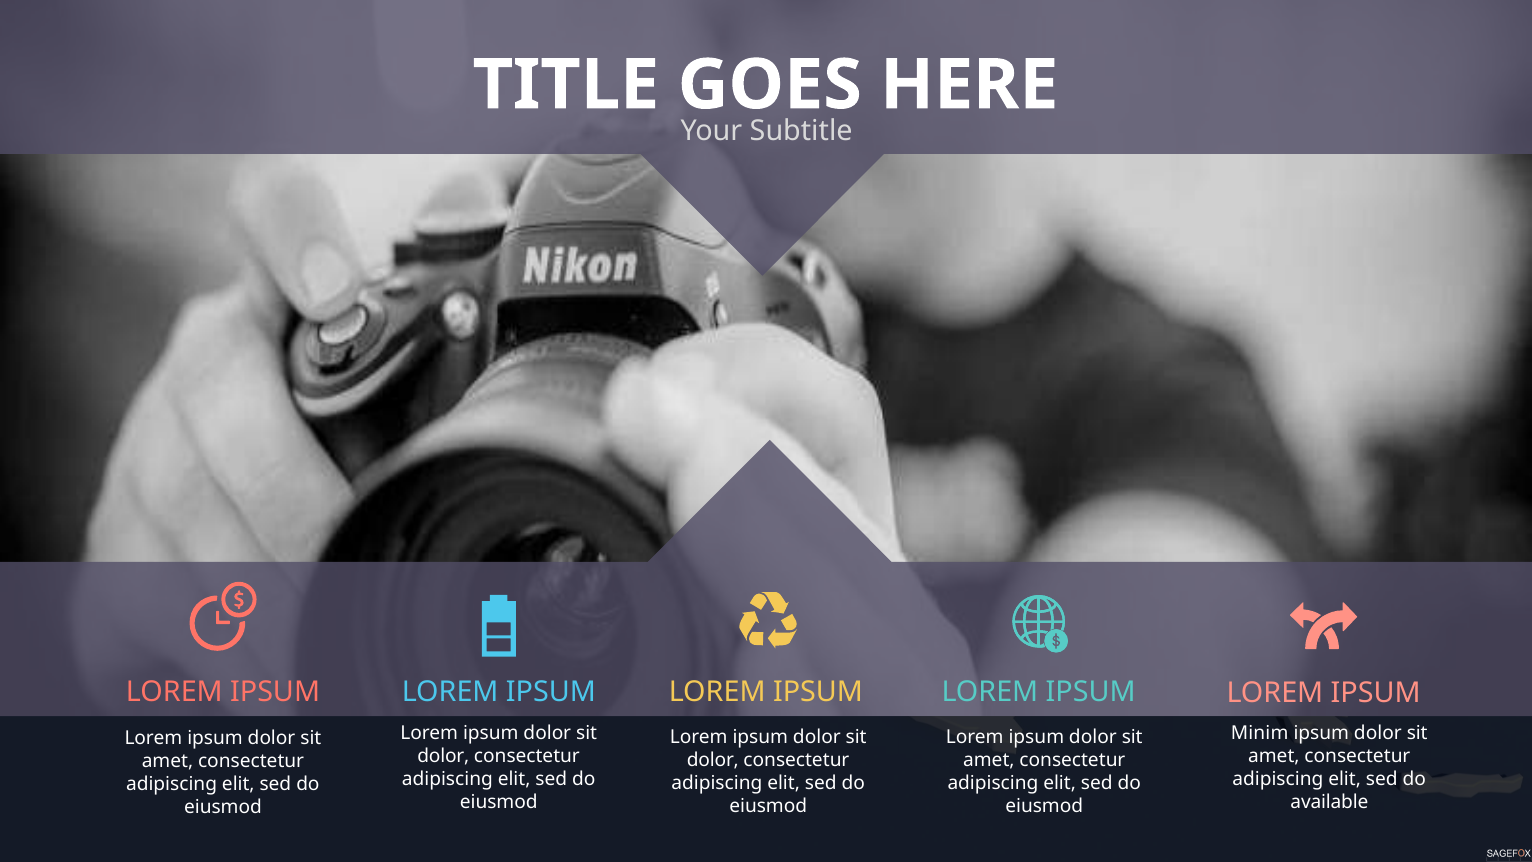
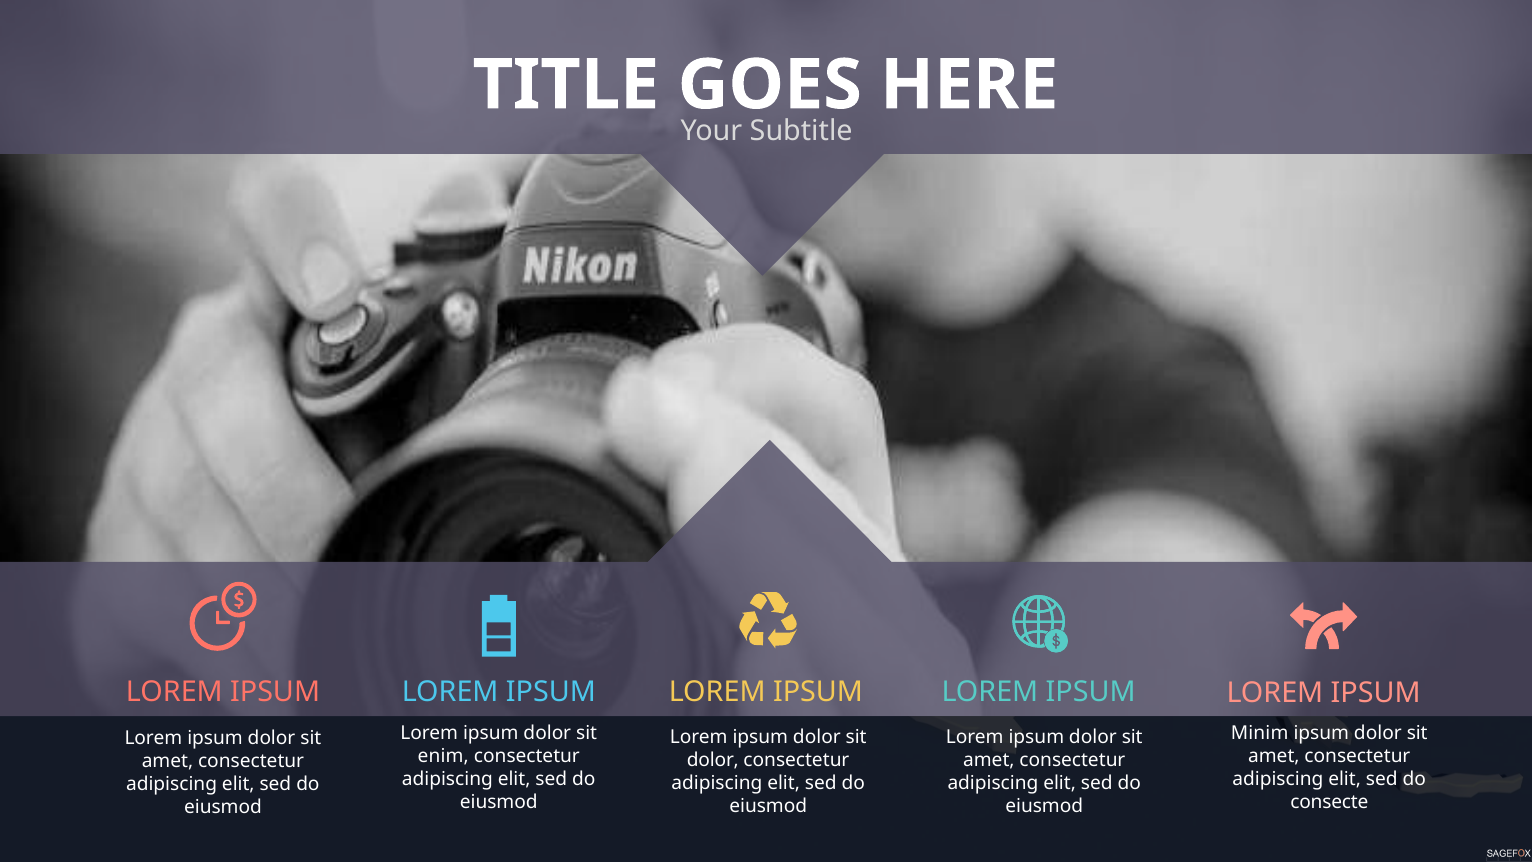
dolor: dolor -> enim (443, 756)
available: available -> consecte (1329, 802)
